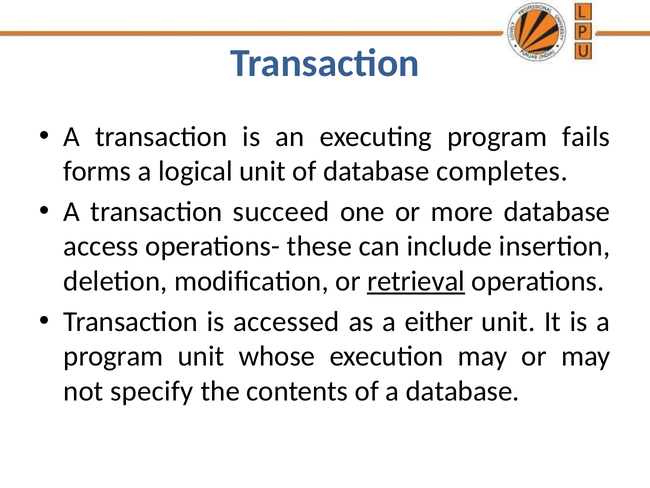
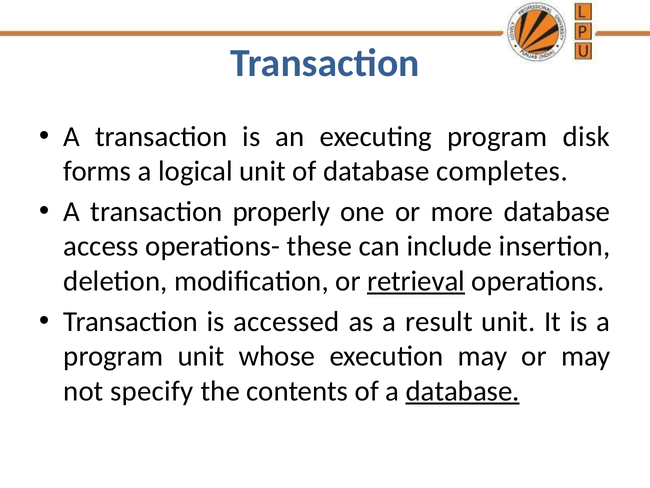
fails: fails -> disk (586, 136)
succeed: succeed -> properly (281, 211)
either: either -> result (439, 321)
database underline: none -> present (463, 391)
